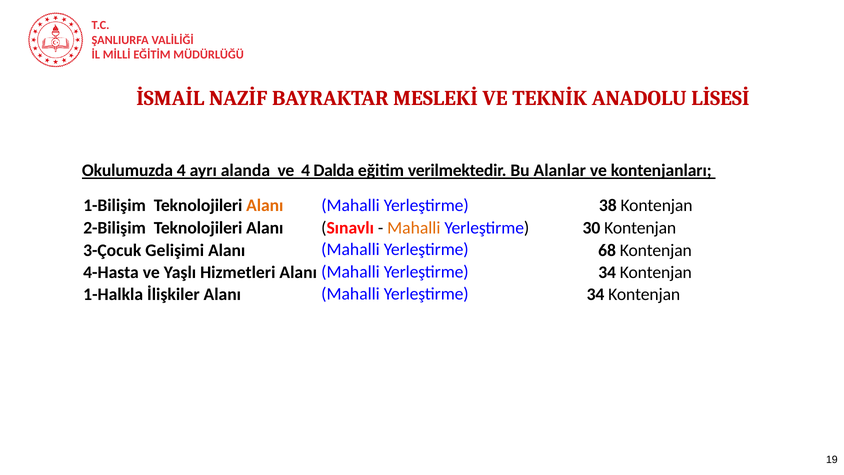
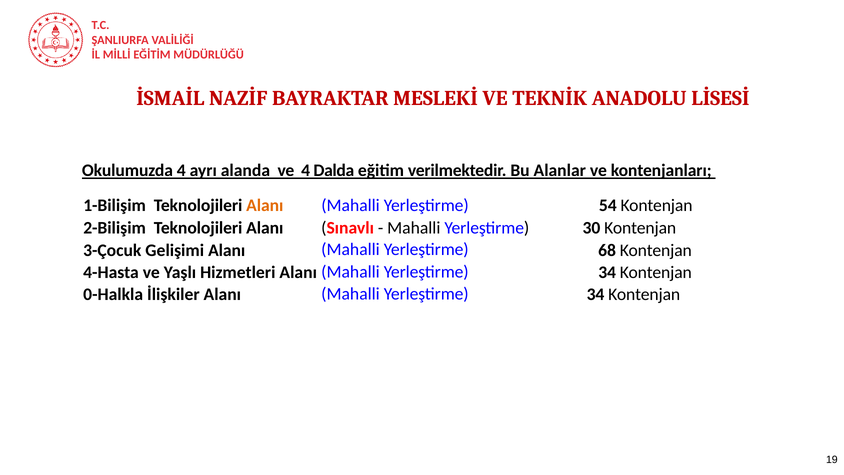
38: 38 -> 54 (608, 206)
Mahalli colour: orange -> black (414, 228)
1-Halkla: 1-Halkla -> 0-Halkla (113, 295)
